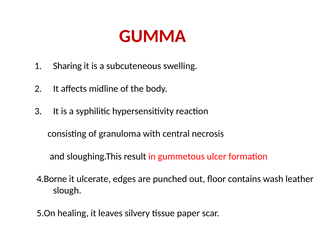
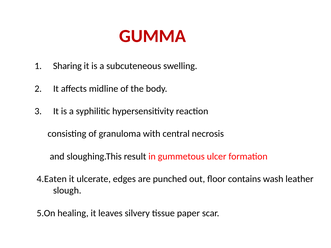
4.Borne: 4.Borne -> 4.Eaten (52, 179)
